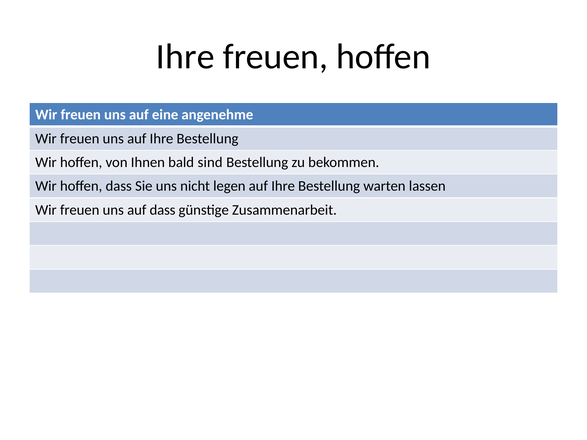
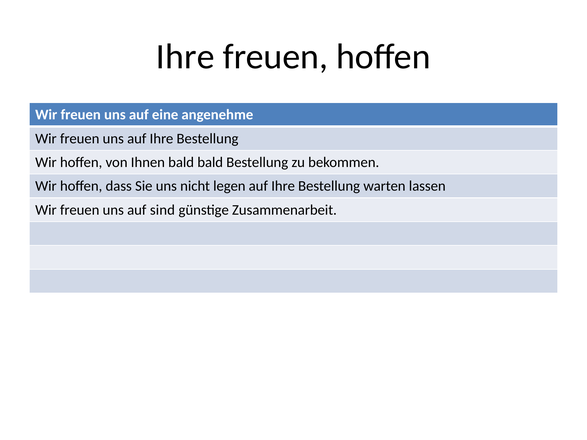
bald sind: sind -> bald (210, 162)
auf dass: dass -> sind (162, 210)
